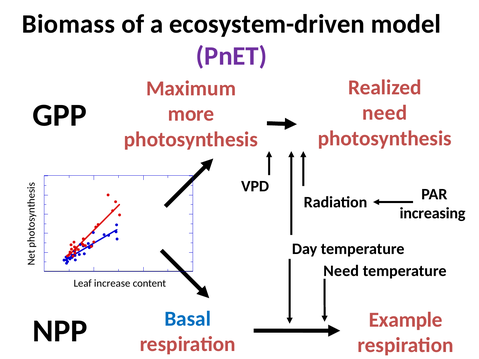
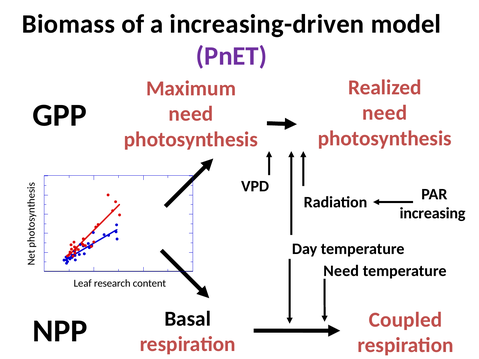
ecosystem-driven: ecosystem-driven -> increasing-driven (267, 24)
more: more -> need (191, 114)
increase: increase -> research (112, 284)
Basal colour: blue -> black (188, 319)
Example: Example -> Coupled (406, 320)
